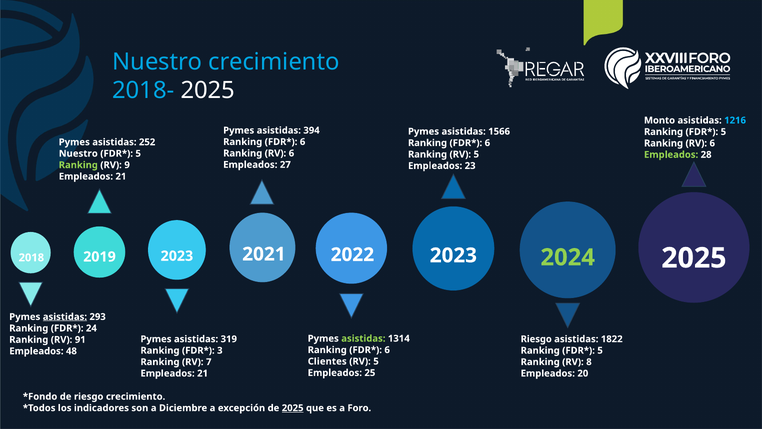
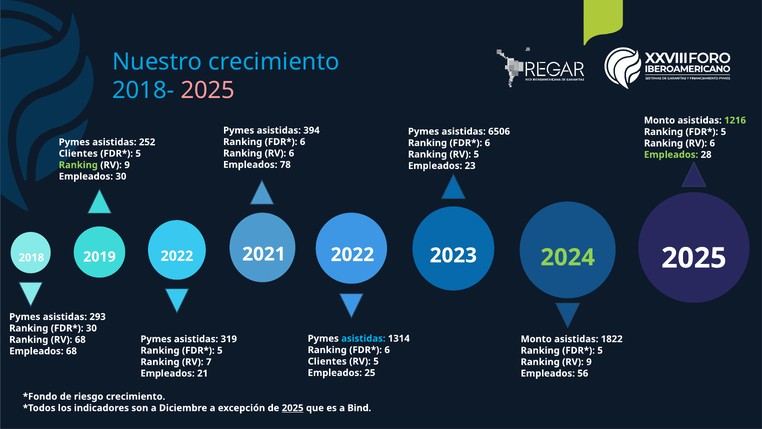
2025 colour: white -> pink (208, 90)
1216 colour: light blue -> light green (735, 120)
1566: 1566 -> 6506 (499, 131)
Nuestro: Nuestro -> Clientes (78, 153)
27: 27 -> 78 (285, 165)
21: 21 -> 30 (121, 176)
2019 2023: 2023 -> 2022 (177, 256)
asistidas underline: present -> none (65, 317)
24: 24 -> 30 (91, 328)
asistidas colour: light green -> light blue (363, 338)
Riesgo: Riesgo -> Monto (536, 339)
RV 91: 91 -> 68 (80, 339)
3: 3 -> 5 (220, 350)
Empleados 48: 48 -> 68 (71, 351)
8: 8 -> 9 (589, 362)
20: 20 -> 56 (583, 373)
Foro: Foro -> Bind (359, 408)
